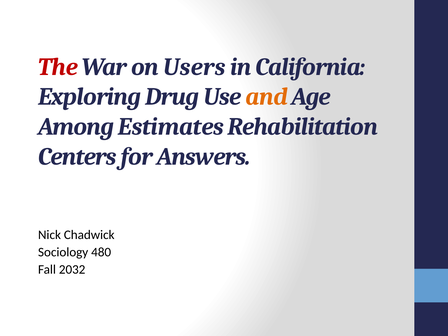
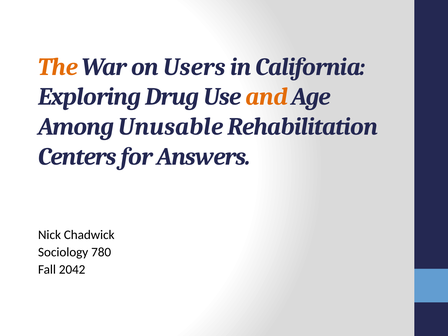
The colour: red -> orange (58, 67)
Estimates: Estimates -> Unusable (171, 127)
480: 480 -> 780 (101, 252)
2032: 2032 -> 2042 (72, 269)
